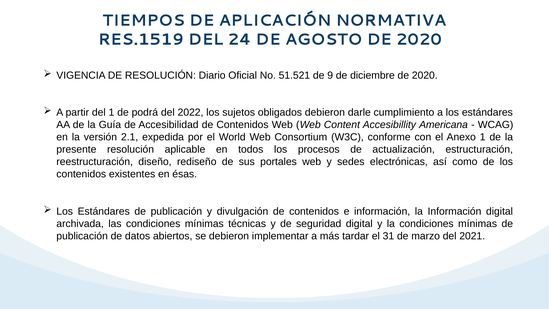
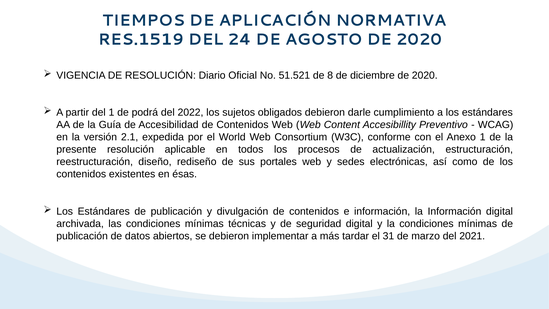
9: 9 -> 8 (330, 75)
Americana: Americana -> Preventivo (443, 125)
